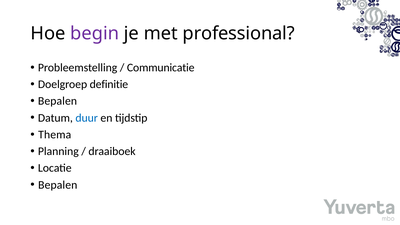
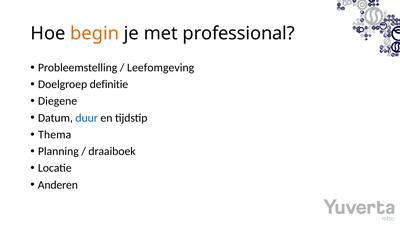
begin colour: purple -> orange (95, 34)
Communicatie: Communicatie -> Leefomgeving (161, 68)
Bepalen: Bepalen -> Diegene (58, 101)
Bepalen: Bepalen -> Anderen (58, 185)
